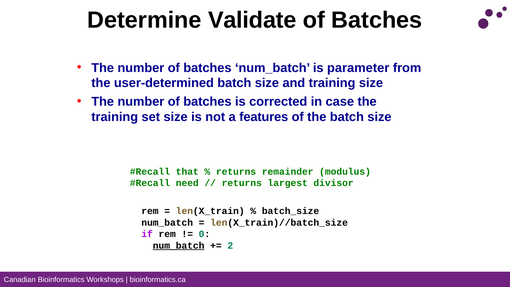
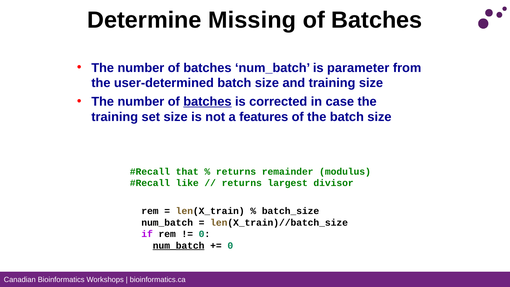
Validate: Validate -> Missing (252, 20)
batches underline: none -> present (207, 102)
need: need -> like (187, 183)
2: 2 -> 0 (230, 245)
